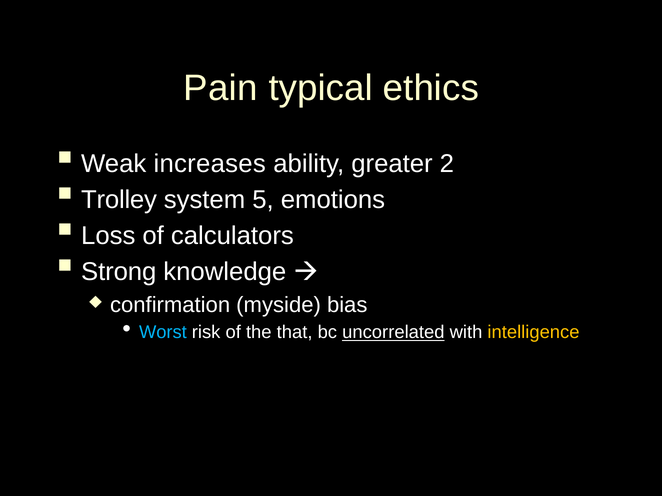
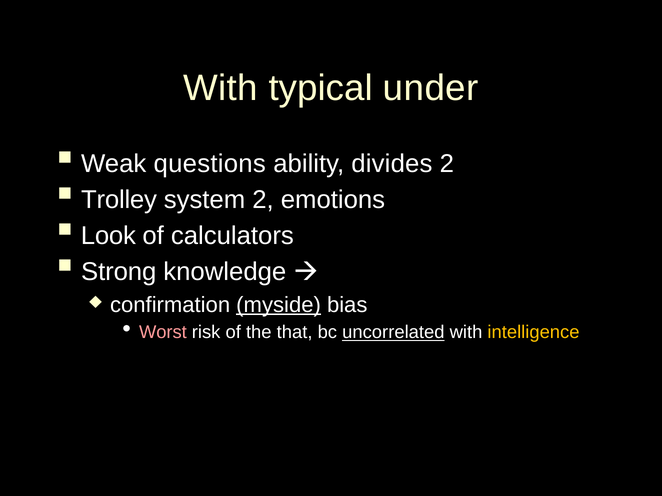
Pain: Pain -> With (221, 88)
ethics: ethics -> under (431, 88)
increases: increases -> questions (210, 164)
greater: greater -> divides (392, 164)
system 5: 5 -> 2 (263, 200)
Loss: Loss -> Look (108, 236)
myside underline: none -> present (279, 305)
Worst colour: light blue -> pink (163, 333)
